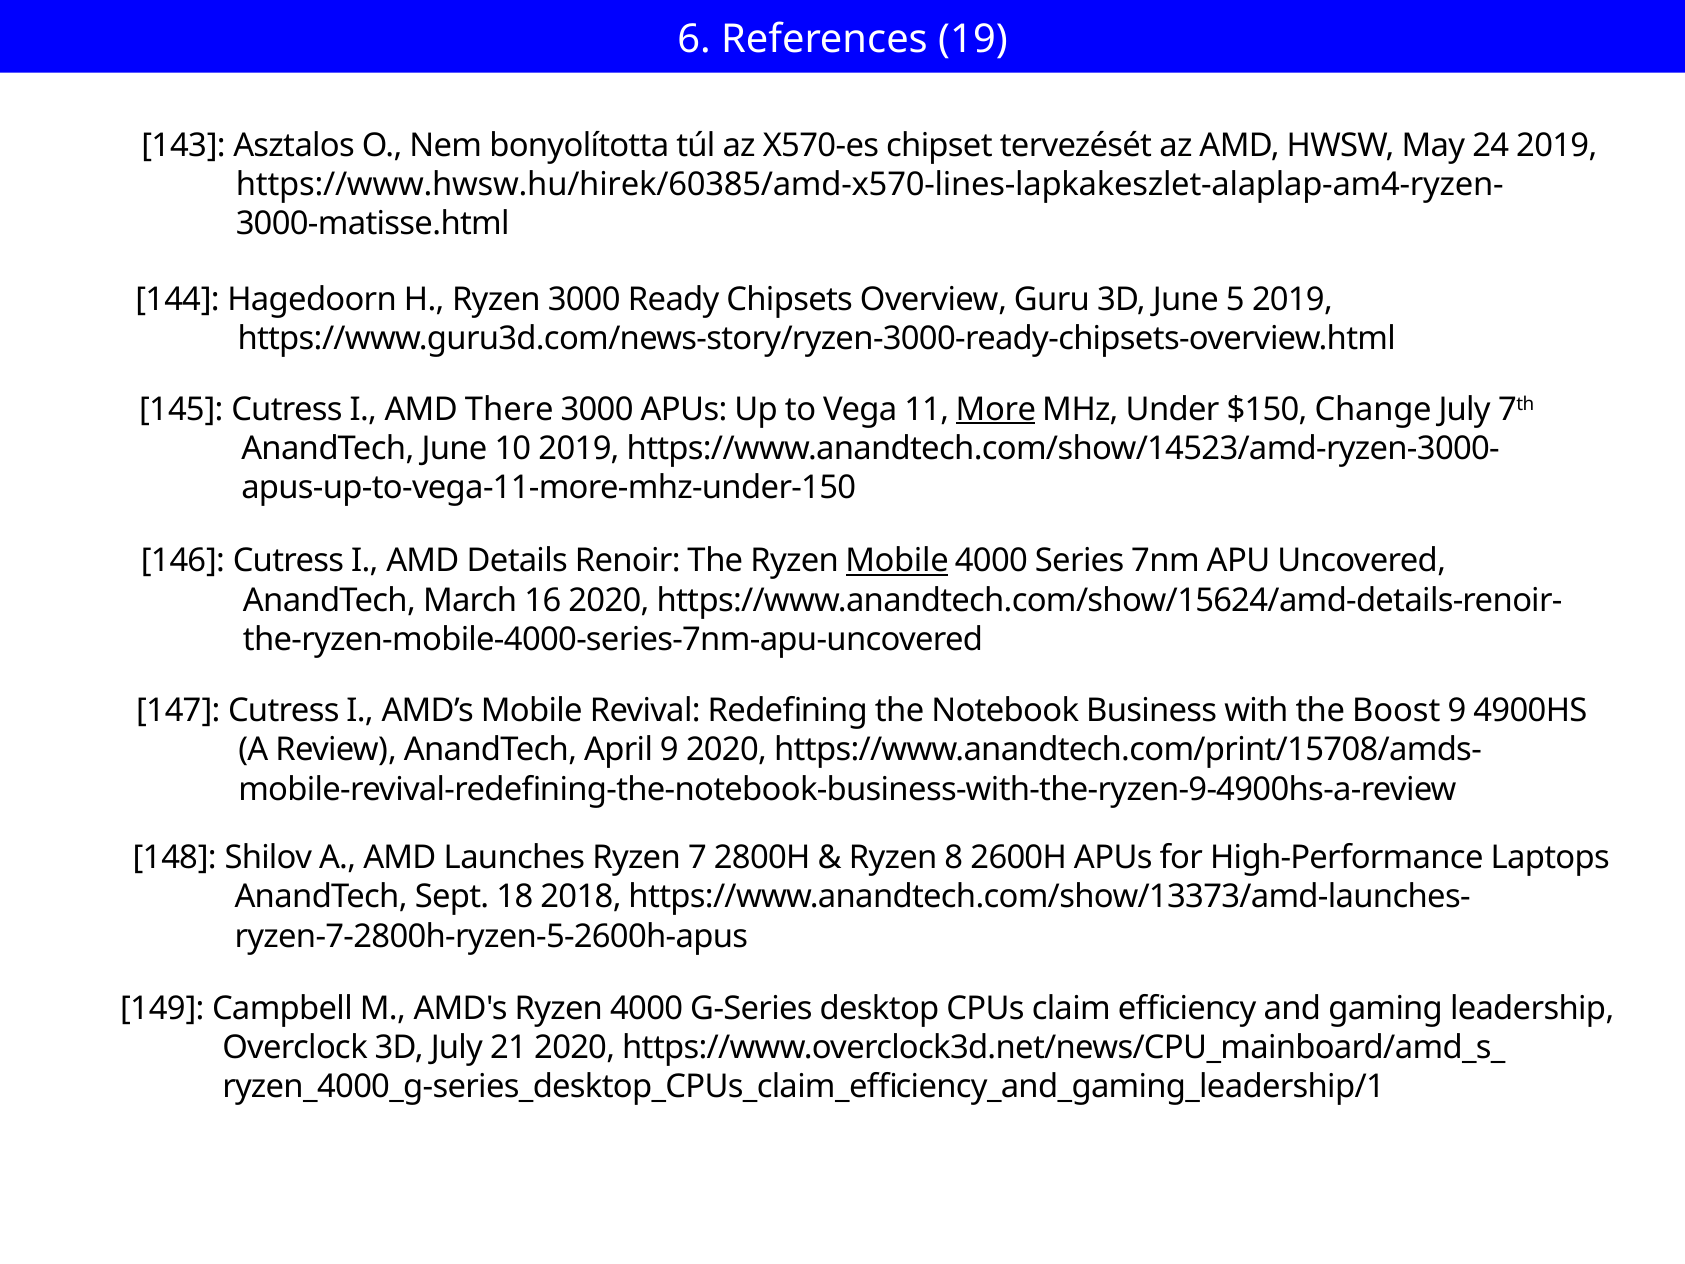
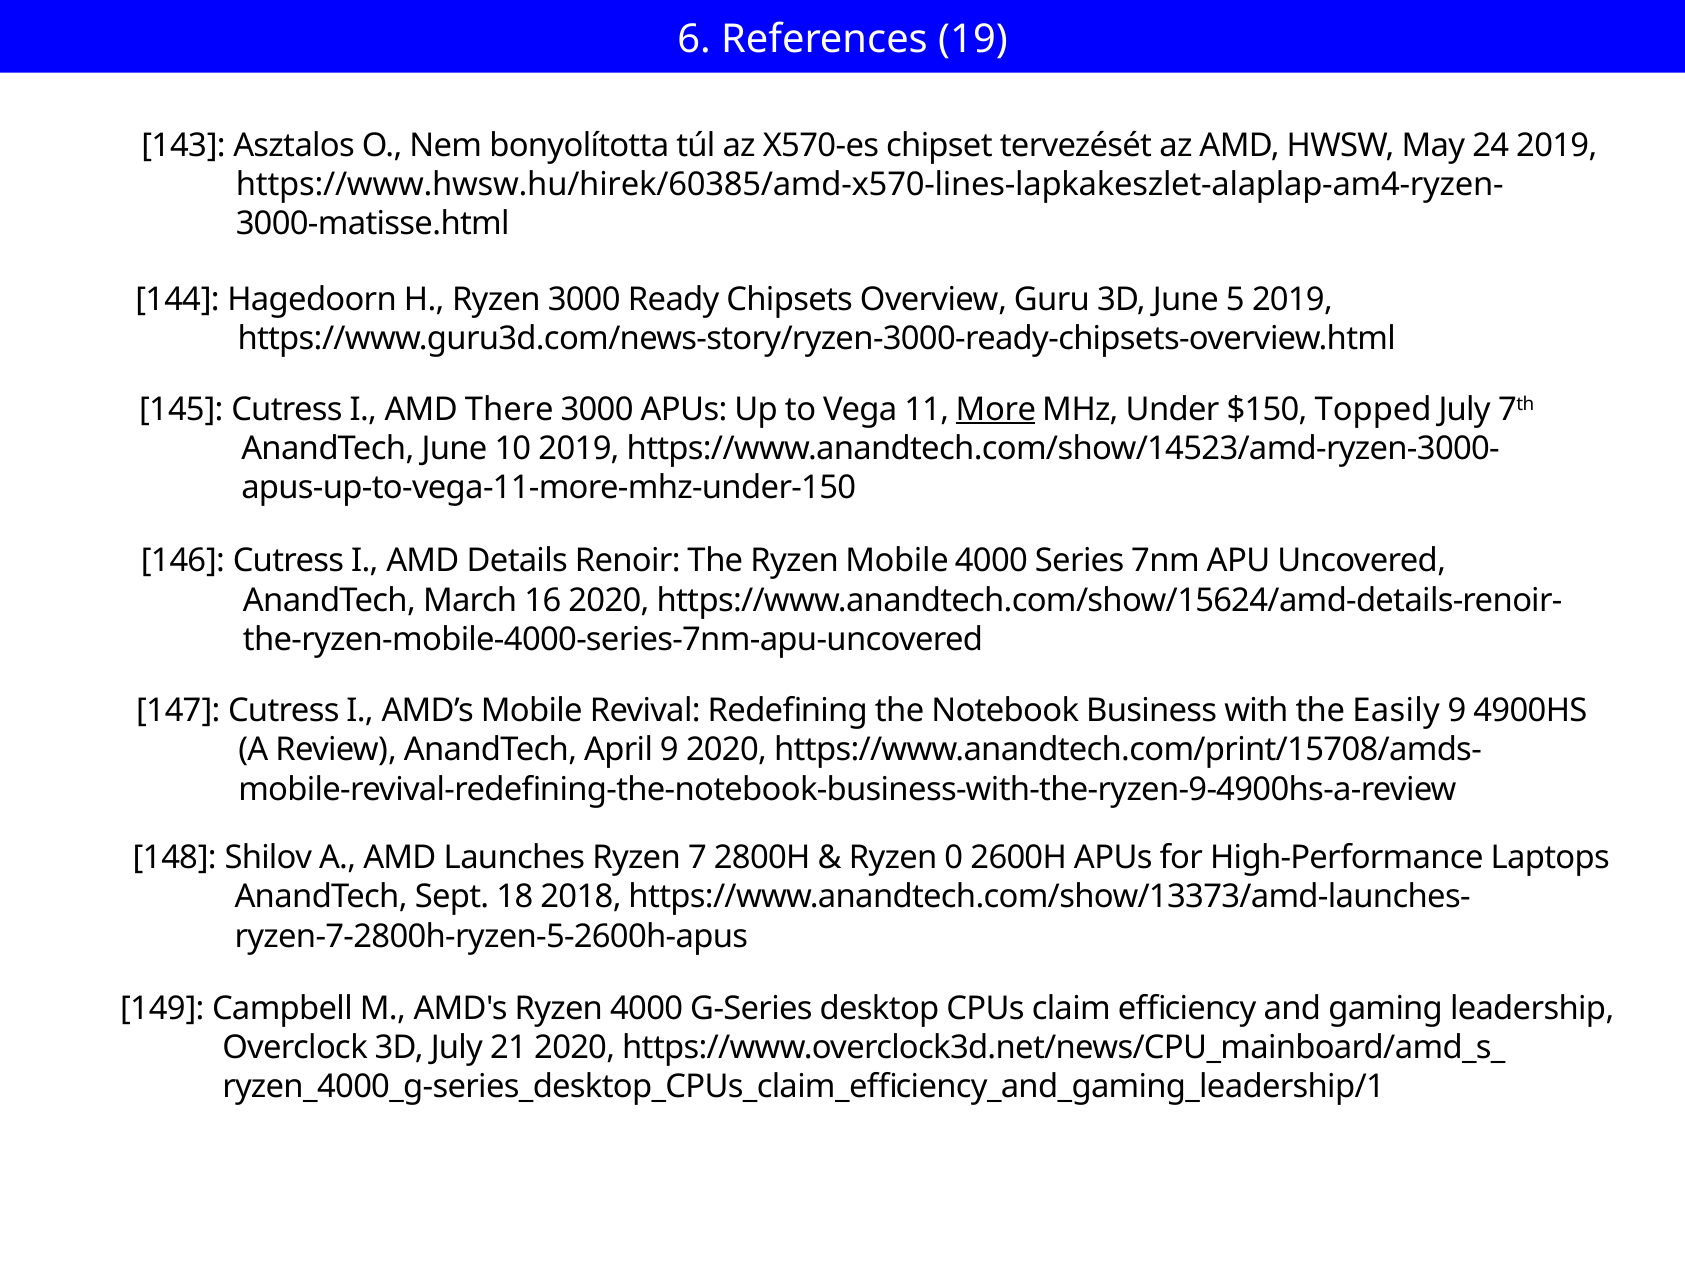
Change: Change -> Topped (1373, 409)
Mobile underline: present -> none (897, 561)
Boost: Boost -> Easily (1396, 710)
8: 8 -> 0 (954, 857)
